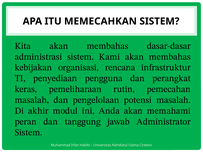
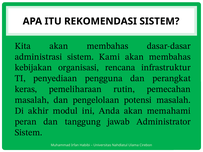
MEMECAHKAN: MEMECAHKAN -> REKOMENDASI (101, 21)
